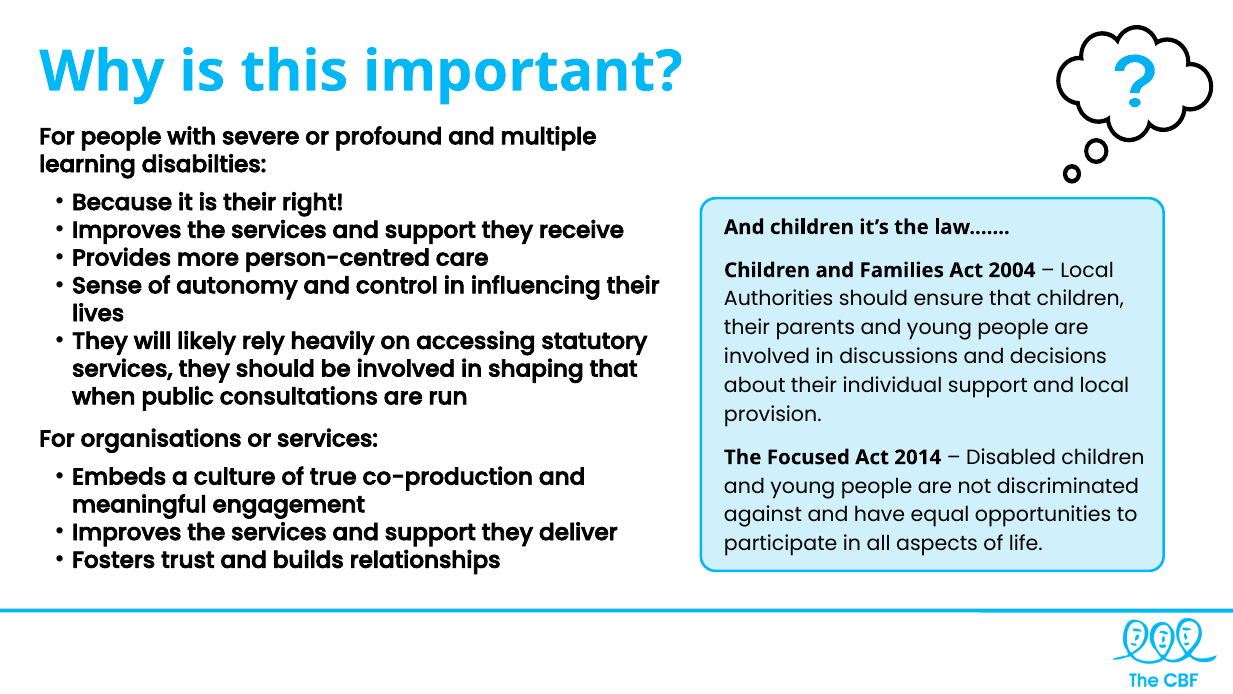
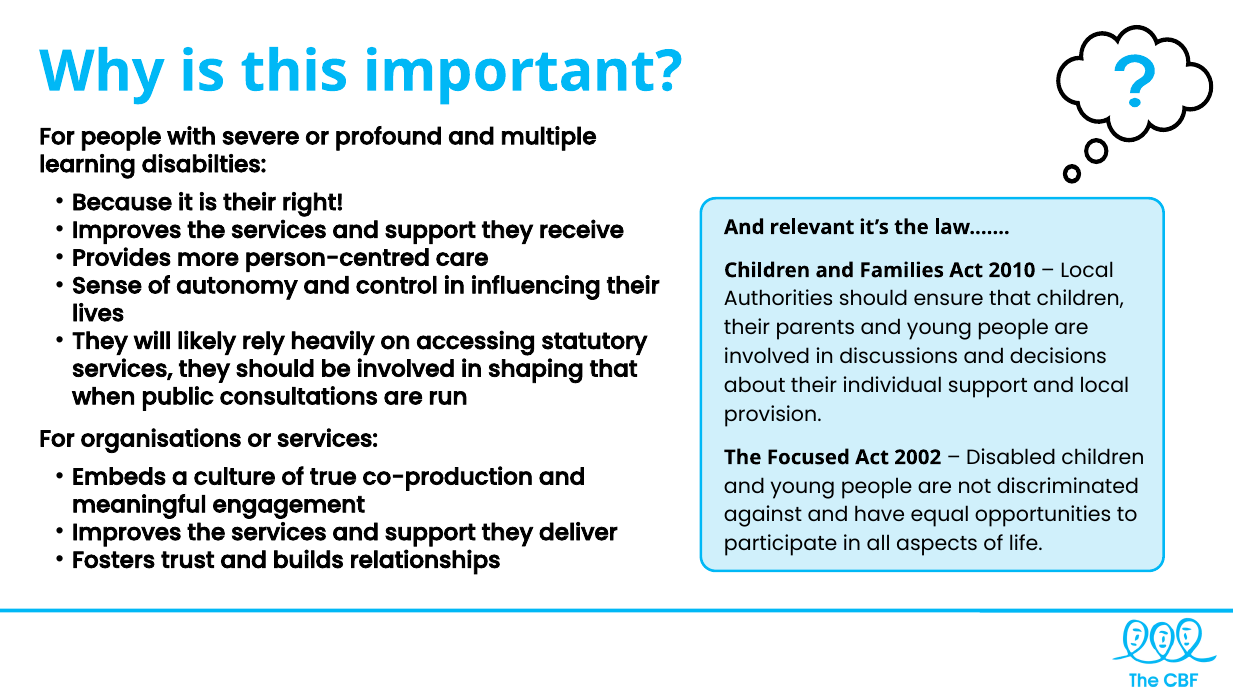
And children: children -> relevant (812, 227)
2004: 2004 -> 2010 (1012, 270)
2014: 2014 -> 2002 (918, 457)
